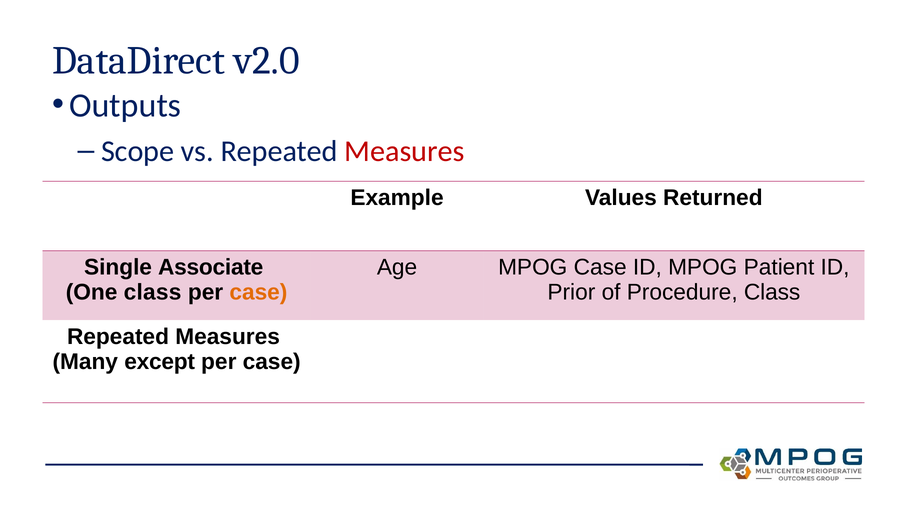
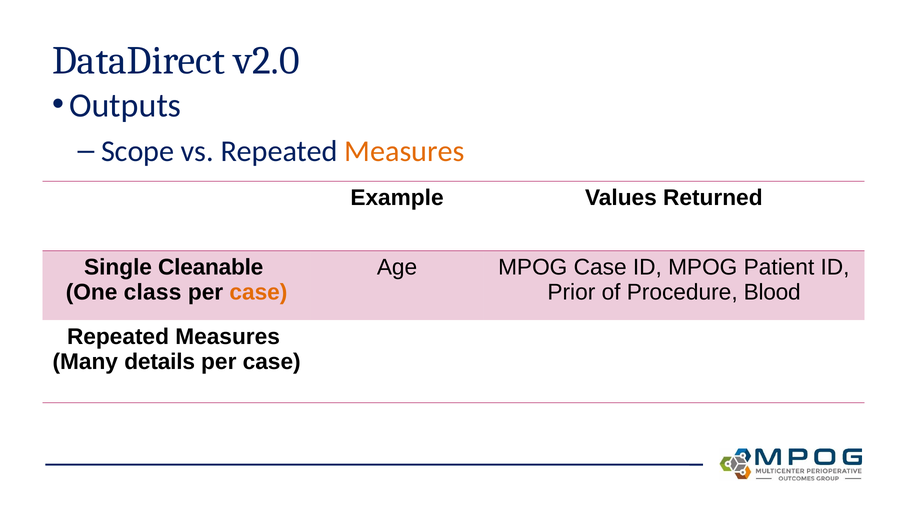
Measures colour: red -> orange (405, 151)
Associate: Associate -> Cleanable (211, 267)
Procedure Class: Class -> Blood (772, 293)
except: except -> details (160, 362)
